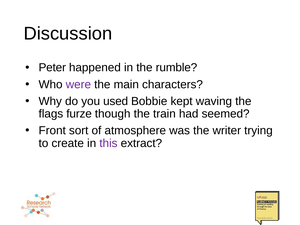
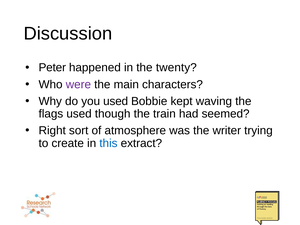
rumble: rumble -> twenty (176, 68)
flags furze: furze -> used (79, 114)
Front: Front -> Right (52, 131)
this colour: purple -> blue (108, 143)
